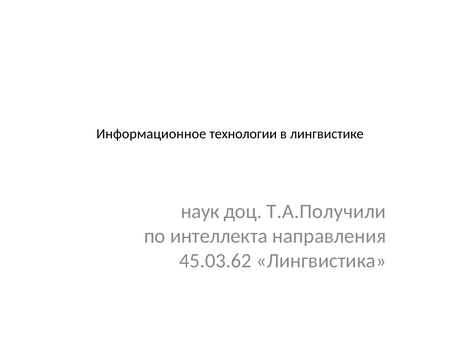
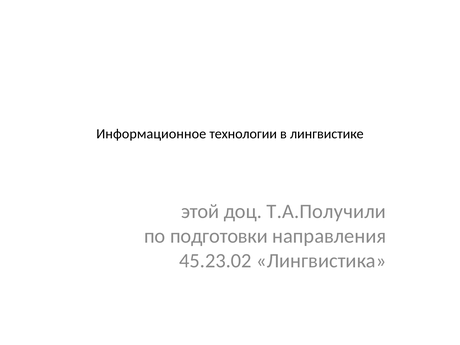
наук: наук -> этой (200, 212)
интеллекта: интеллекта -> подготовки (219, 236)
45.03.62: 45.03.62 -> 45.23.02 (215, 261)
